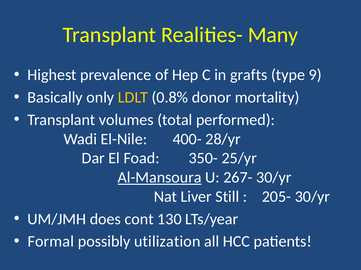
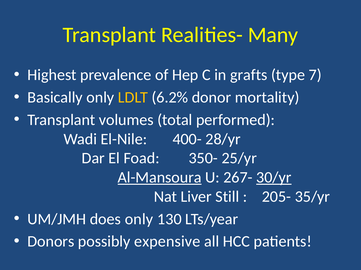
9: 9 -> 7 (315, 75)
0.8%: 0.8% -> 6.2% (170, 98)
30/yr underline: none -> present (274, 178)
205- 30/yr: 30/yr -> 35/yr (312, 197)
does cont: cont -> only (139, 220)
Formal: Formal -> Donors (51, 242)
utilization: utilization -> expensive (167, 242)
